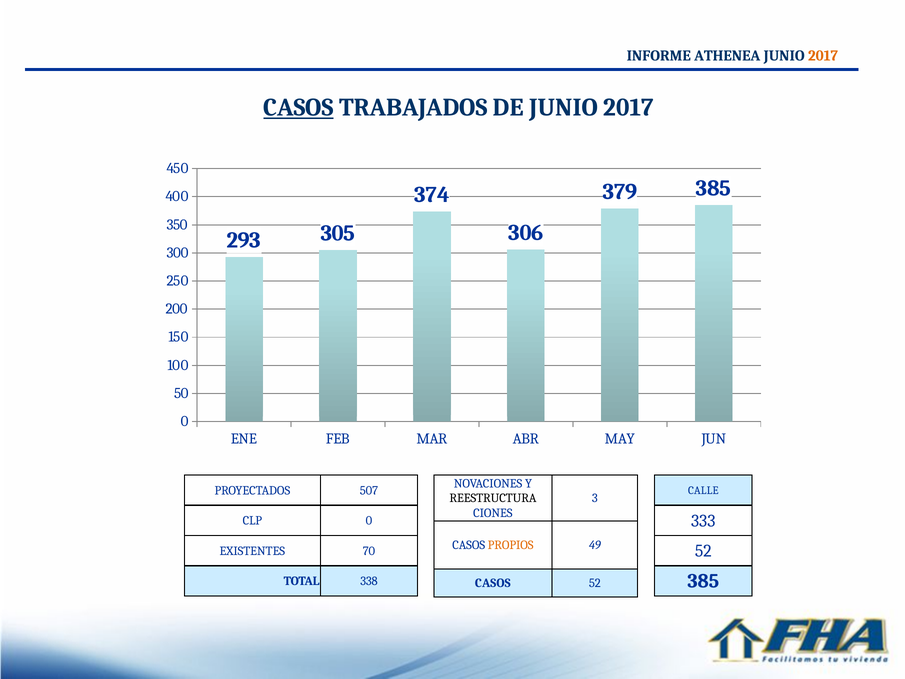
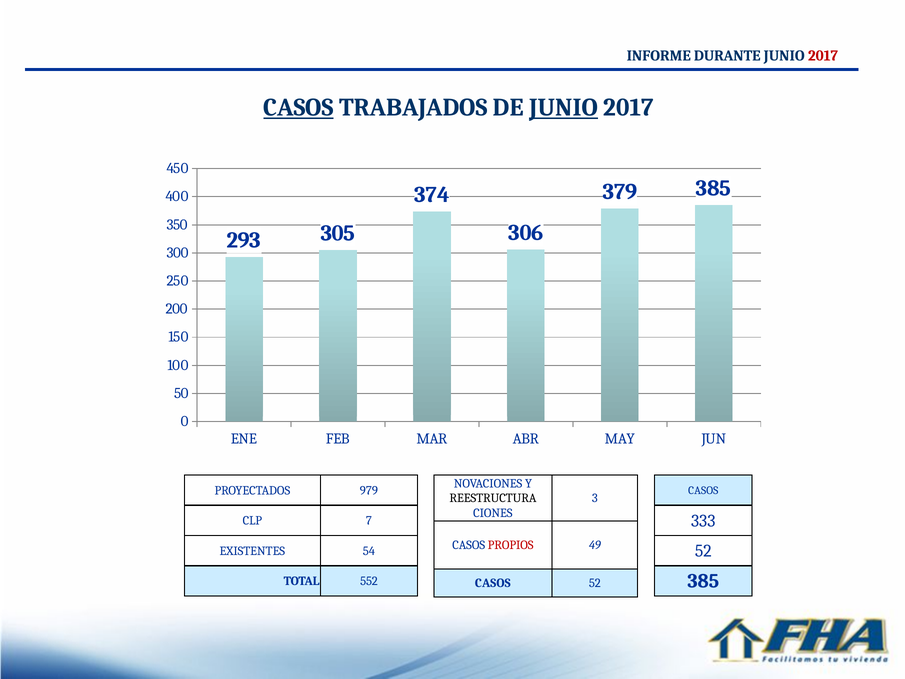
ATHENEA: ATHENEA -> DURANTE (727, 56)
2017 colour: orange -> red (823, 56)
JUNIO underline: none -> present (564, 107)
507: 507 -> 979 (369, 490)
CALLE: CALLE -> CASOS (703, 490)
CLP 0: 0 -> 7 (369, 521)
PROPIOS colour: orange -> red (511, 545)
70: 70 -> 54 (369, 551)
338: 338 -> 552 (369, 581)
